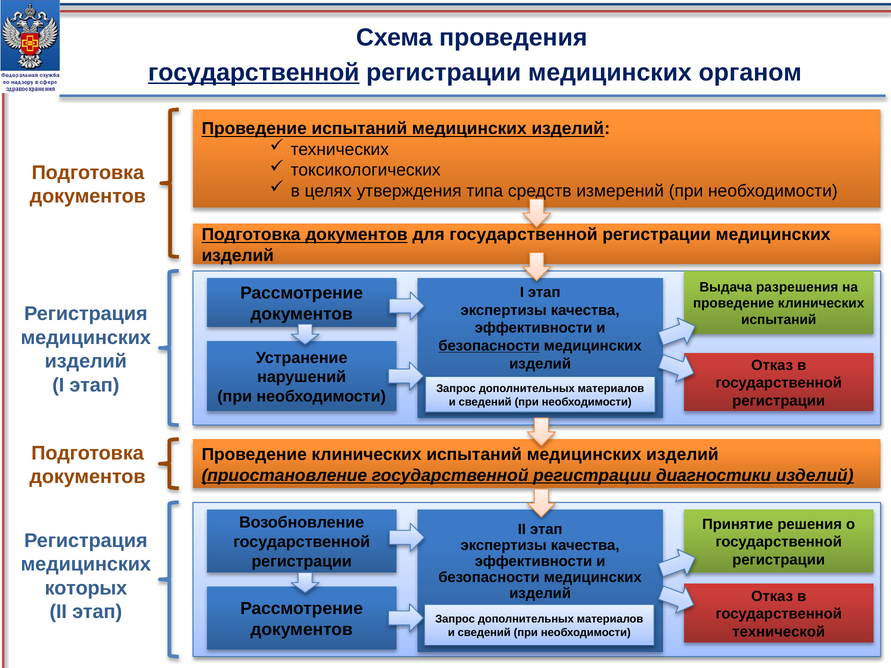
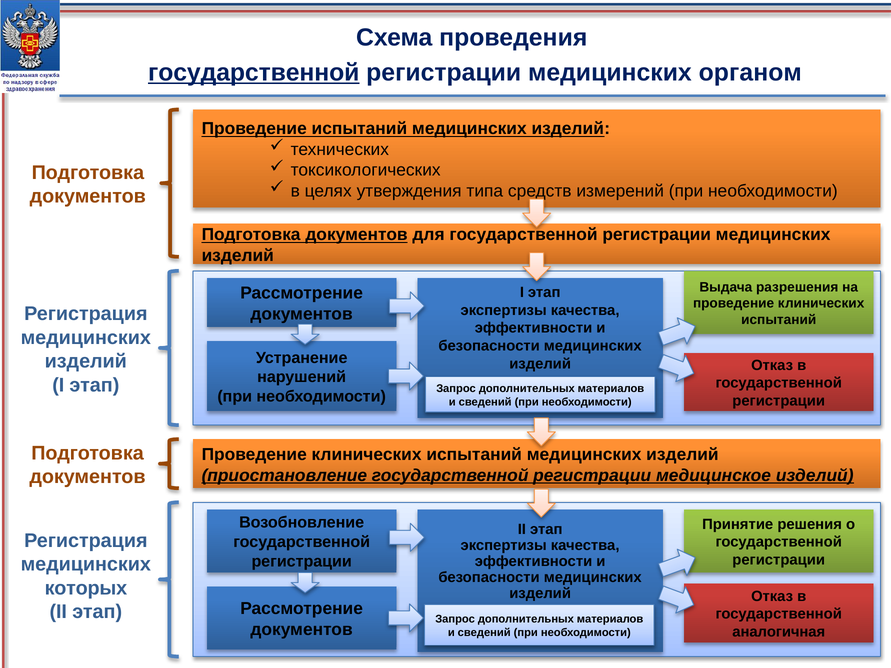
безопасности underline: present -> none (489, 346)
диагностики: диагностики -> медицинское (714, 475)
технической: технической -> аналогичная (779, 632)
